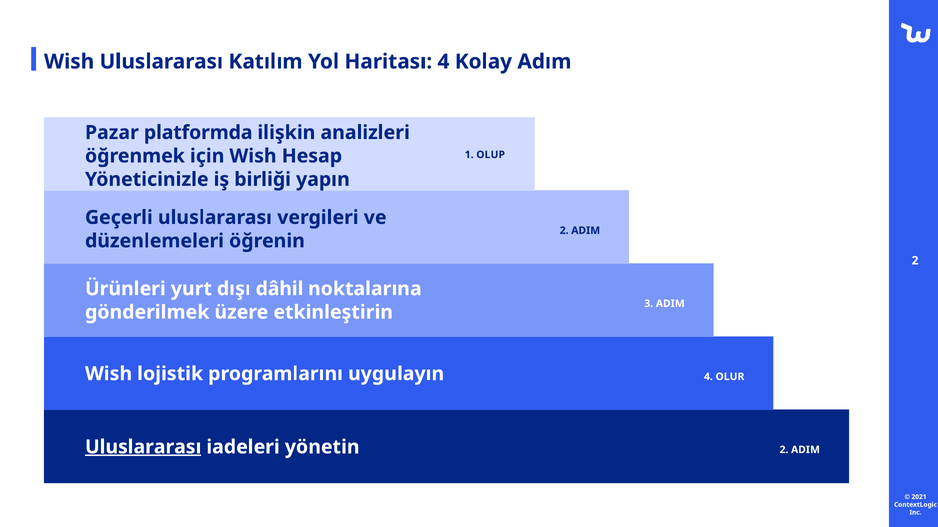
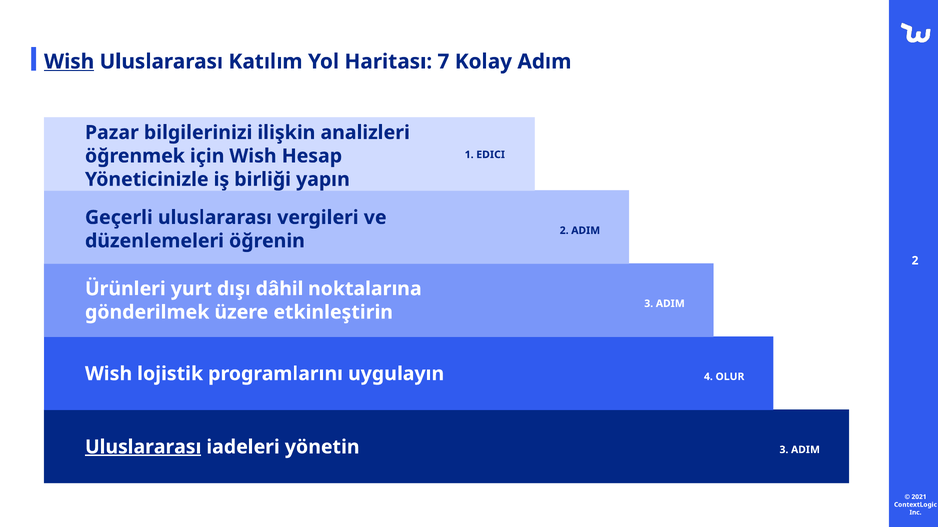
Wish underline: none -> present (69, 62)
Haritası 4: 4 -> 7 (443, 62)
platformda: platformda -> bilgilerinizi (198, 133)
OLUP: OLUP -> EDICI (491, 155)
yönetin 2: 2 -> 3 (784, 450)
